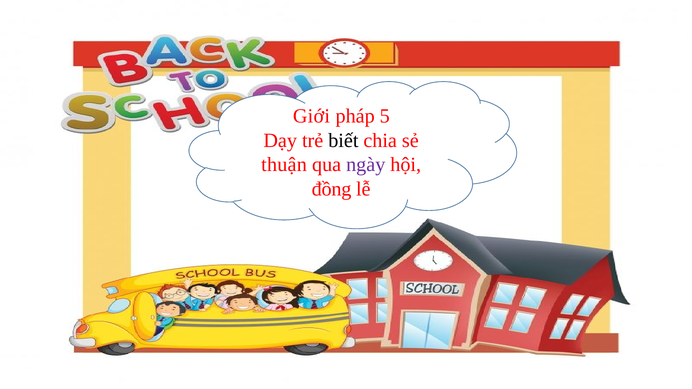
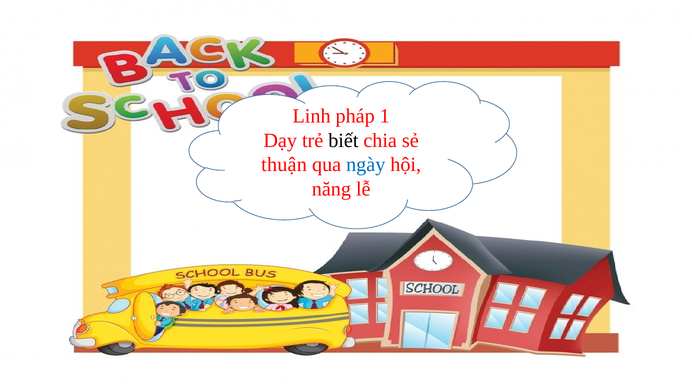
Giới: Giới -> Linh (312, 116)
5: 5 -> 1 (385, 116)
ngày colour: purple -> blue (366, 165)
đồng: đồng -> năng (331, 189)
